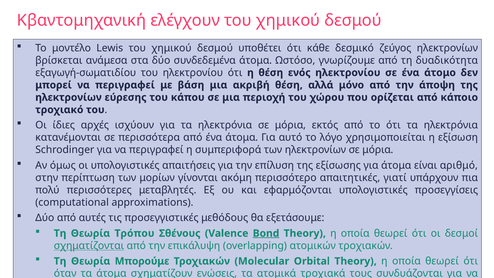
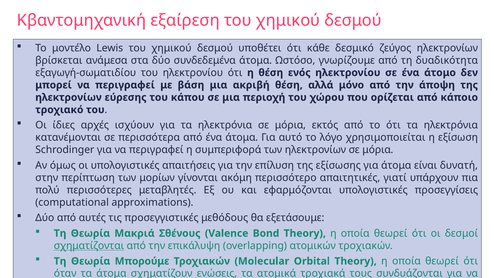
ελέγχουν: ελέγχουν -> εξαίρεση (185, 20)
αριθμό: αριθμό -> δυνατή (459, 165)
Τρόπου: Τρόπου -> Μακριά (135, 233)
Bond underline: present -> none (266, 233)
